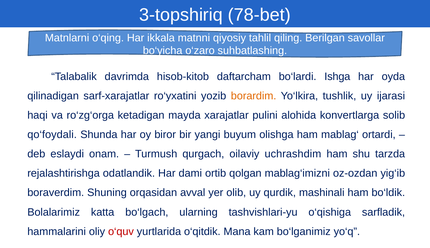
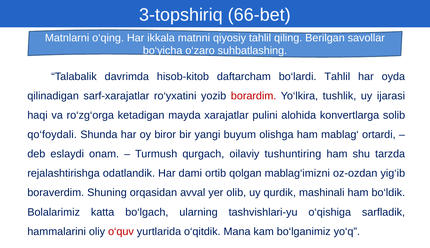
78-bet: 78-bet -> 66-bet (259, 15)
bo‘lardi Ishga: Ishga -> Tahlil (337, 76)
borardim colour: orange -> red (254, 96)
uchrashdim: uchrashdim -> tushuntiring (293, 154)
